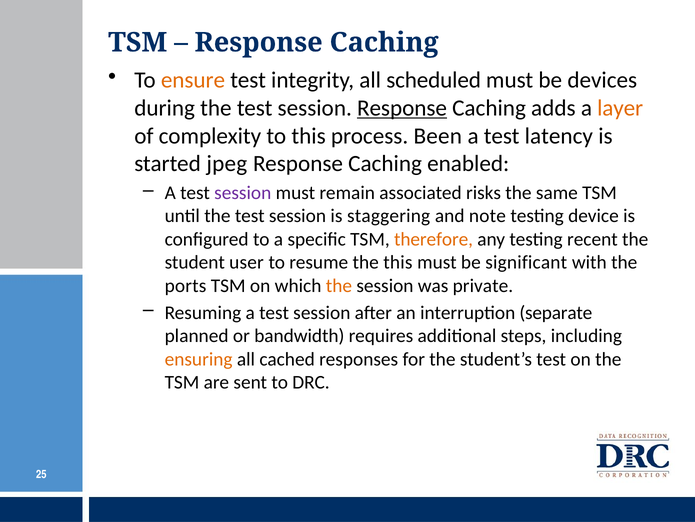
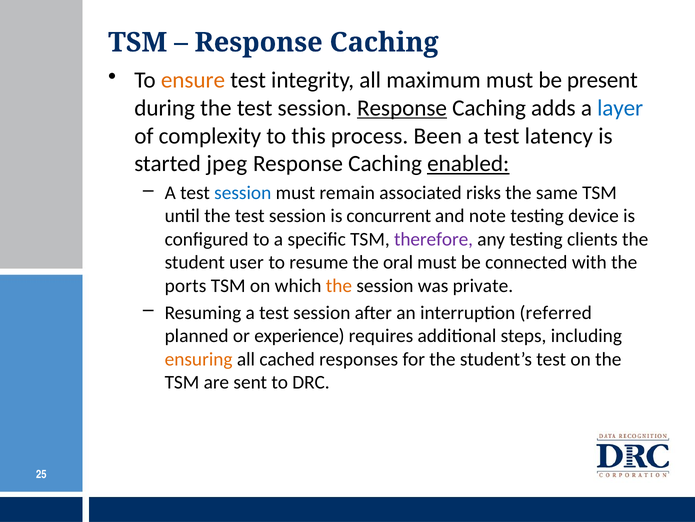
scheduled: scheduled -> maximum (433, 80)
devices: devices -> present (602, 80)
layer colour: orange -> blue (620, 108)
enabled underline: none -> present (468, 163)
session colour: purple -> blue (243, 193)
staggering: staggering -> concurrent (389, 216)
therefore colour: orange -> purple (434, 239)
recent: recent -> clients (592, 239)
the this: this -> oral (398, 262)
significant: significant -> connected (526, 262)
separate: separate -> referred (556, 312)
bandwidth: bandwidth -> experience (299, 335)
